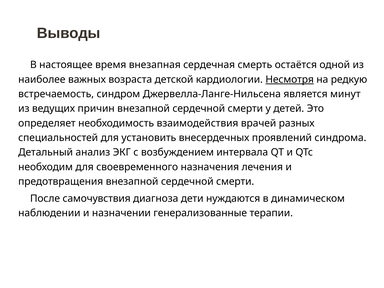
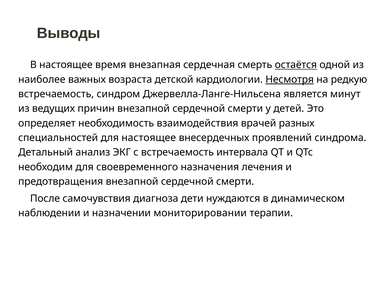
остаётся underline: none -> present (296, 65)
для установить: установить -> настоящее (149, 138)
с возбуждением: возбуждением -> встречаемость (177, 152)
генерализованные: генерализованные -> мониторировании (200, 213)
